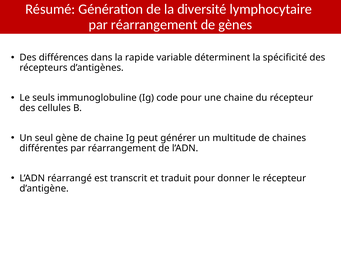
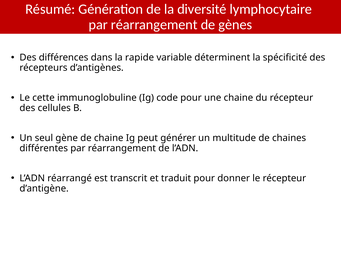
seuls: seuls -> cette (44, 98)
